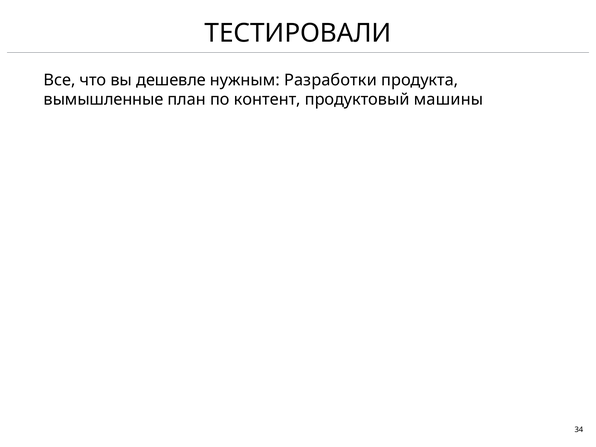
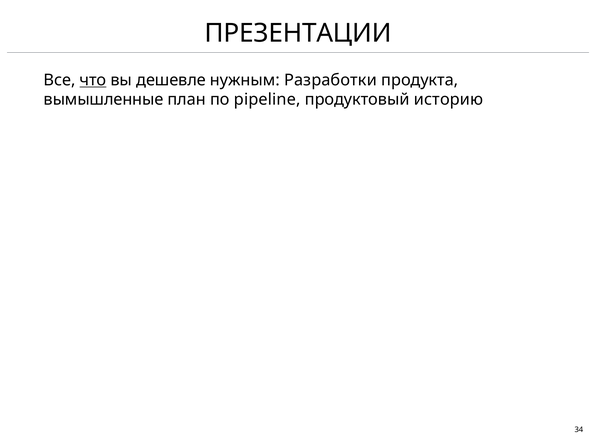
ТЕСТИРОВАЛИ: ТЕСТИРОВАЛИ -> ПРЕЗЕНТАЦИИ (298, 33)
что underline: none -> present (93, 80)
контент: контент -> pipeline (267, 100)
машины: машины -> историю (449, 100)
